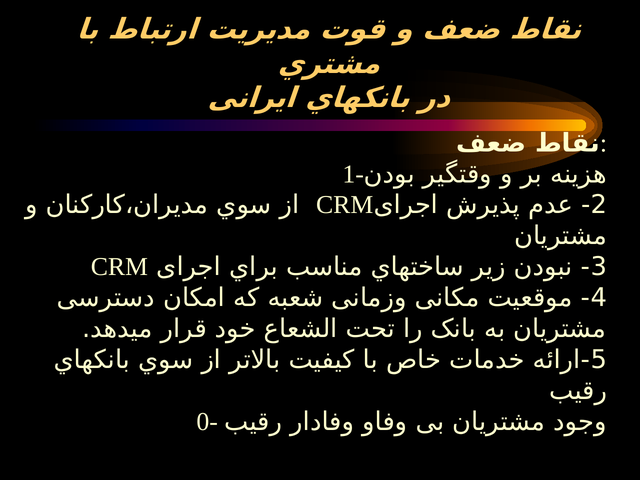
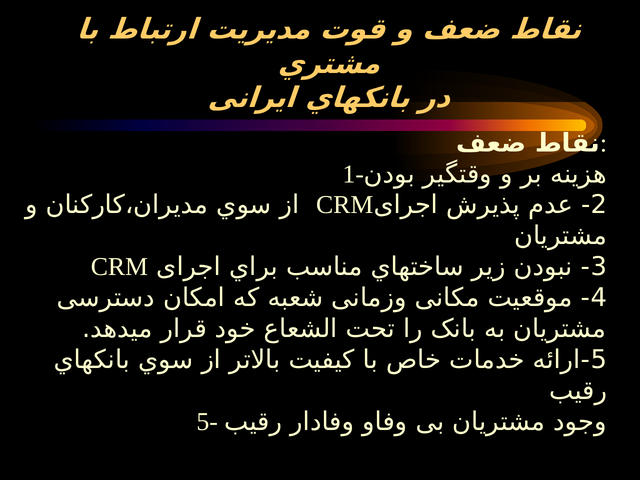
0-: 0- -> 5- (207, 422)
